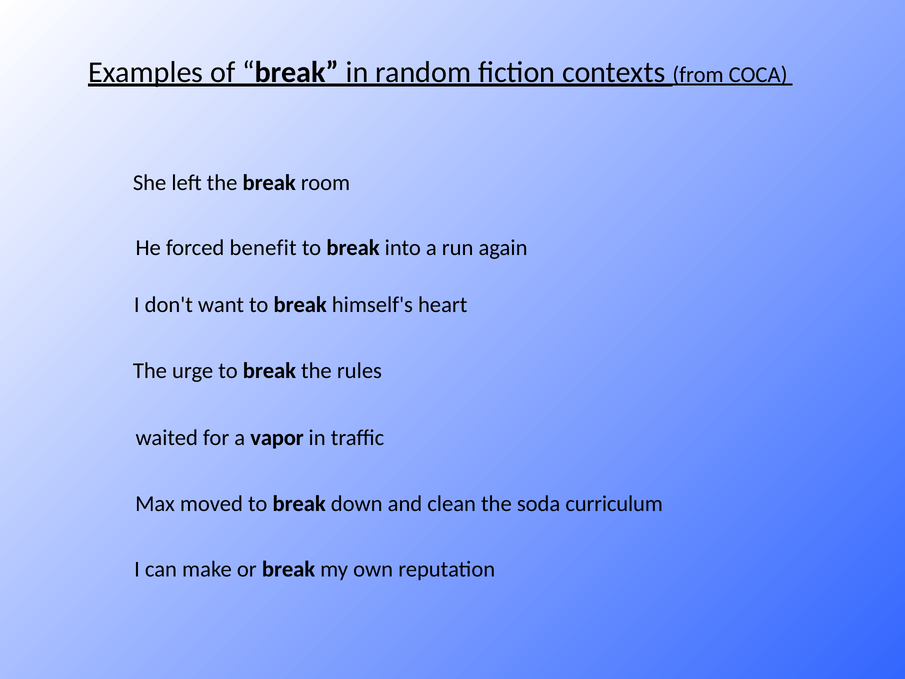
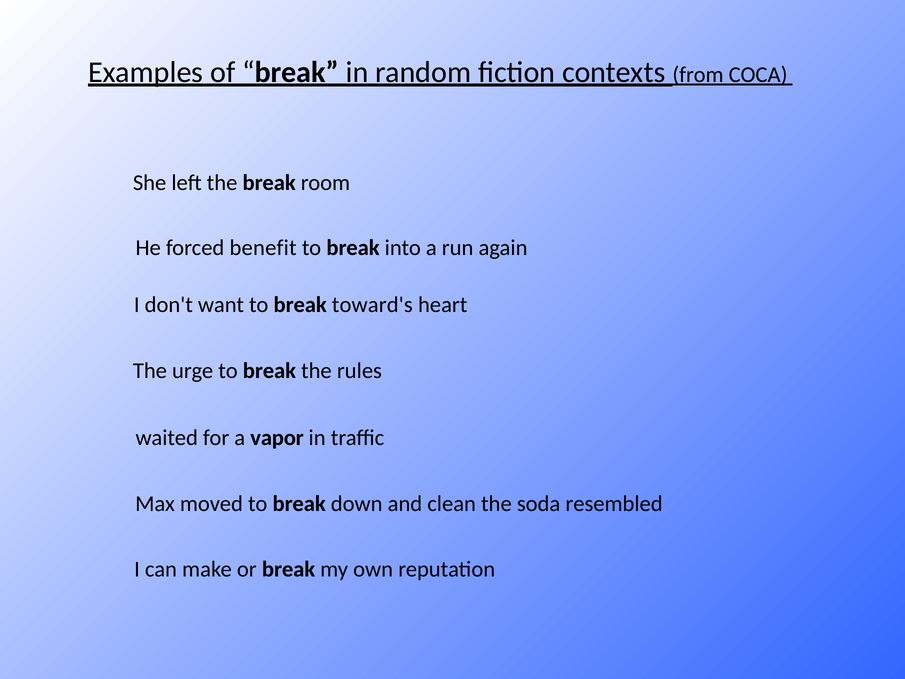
himself's: himself's -> toward's (372, 305)
curriculum: curriculum -> resembled (614, 503)
